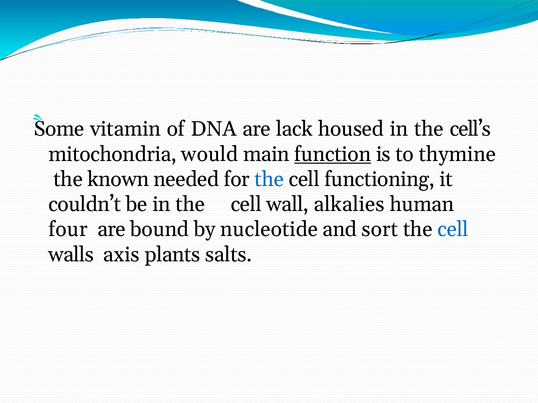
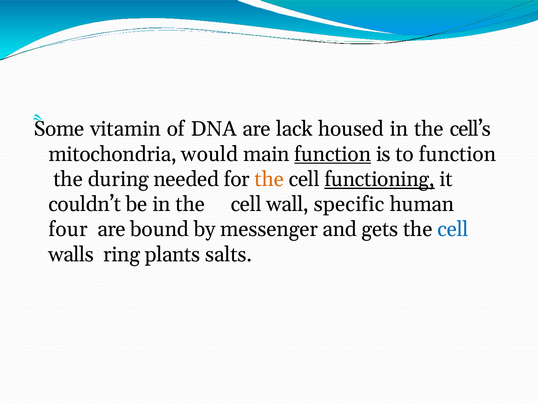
to thymine: thymine -> function (457, 154)
known: known -> during (118, 179)
the colour: blue -> orange (269, 179)
functioning underline: none -> present (380, 179)
alkalies: alkalies -> specific (349, 205)
nucleotide: nucleotide -> messenger (269, 230)
sort: sort -> gets (380, 230)
axis: axis -> ring (122, 255)
